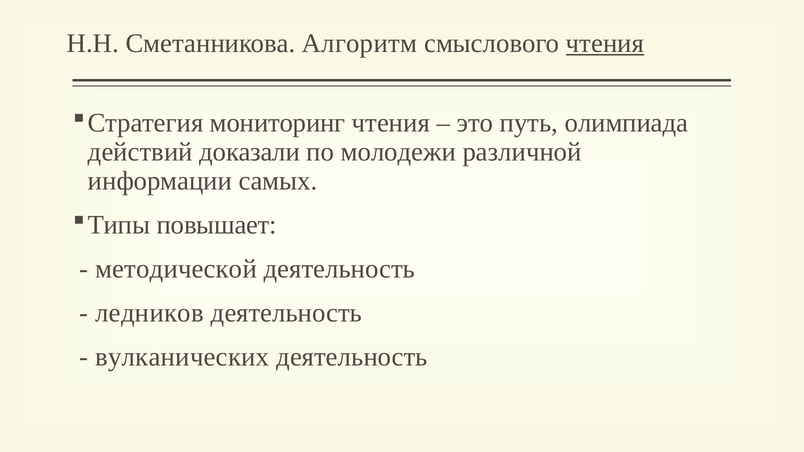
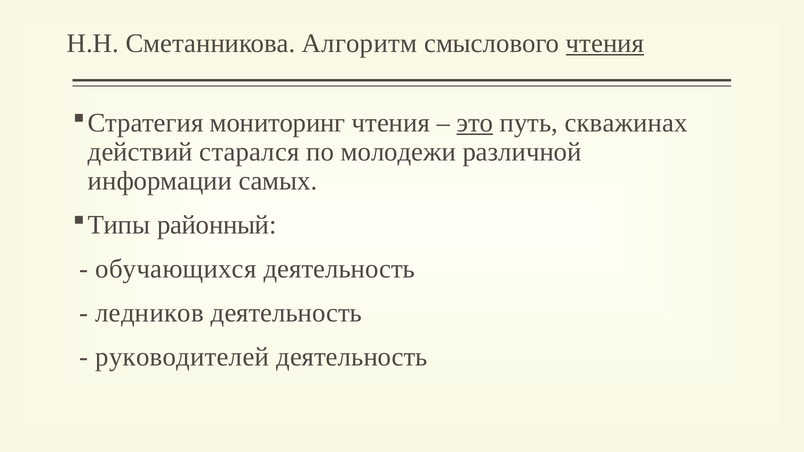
это underline: none -> present (475, 123)
олимпиада: олимпиада -> скважинах (626, 123)
доказали: доказали -> старался (249, 152)
повышает: повышает -> районный (217, 225)
методической: методической -> обучающихся (176, 269)
вулканических: вулканических -> руководителей (182, 357)
